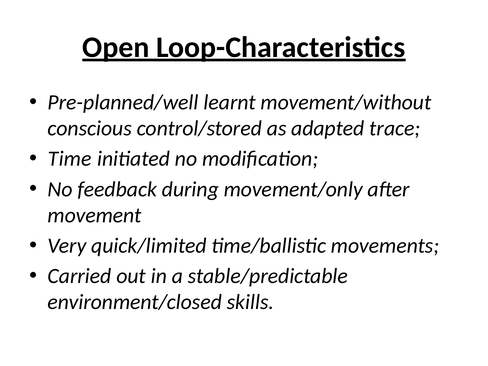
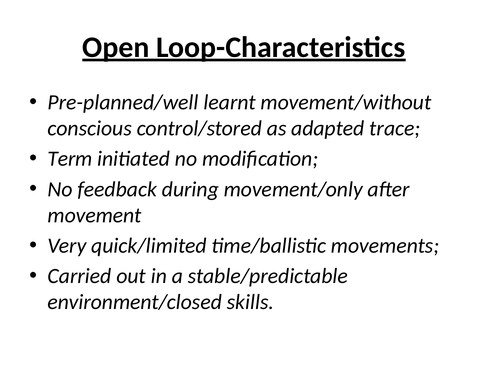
Time: Time -> Term (70, 159)
